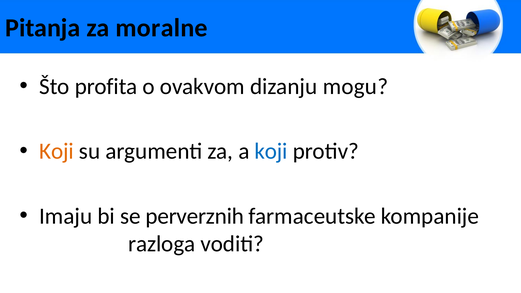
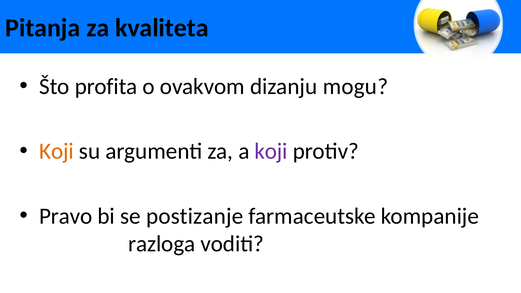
moralne: moralne -> kvaliteta (162, 28)
koji colour: blue -> purple (271, 151)
Imaju: Imaju -> Pravo (66, 216)
perverznih: perverznih -> postizanje (195, 216)
